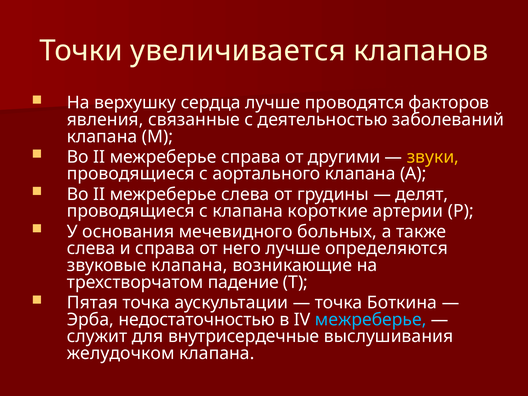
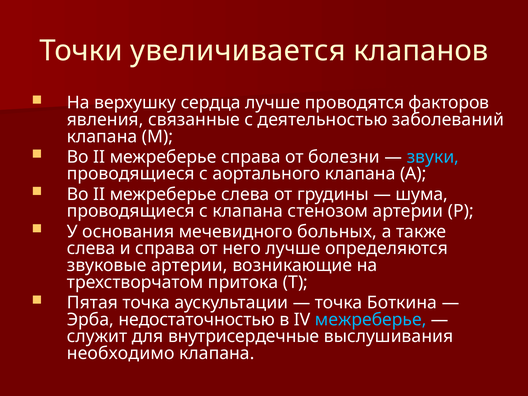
другими: другими -> болезни (344, 157)
звуки colour: yellow -> light blue (433, 157)
делят: делят -> шума (422, 194)
короткие: короткие -> стенозом (328, 211)
звуковые клапана: клапана -> артерии (189, 265)
падение: падение -> притока (243, 282)
желудочком: желудочком -> необходимо (121, 353)
